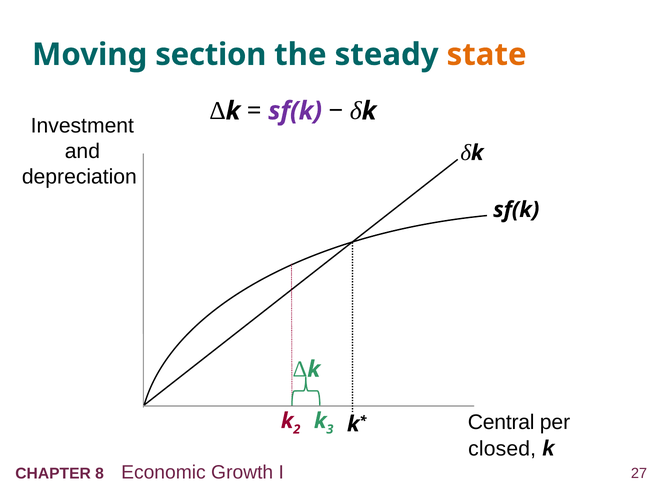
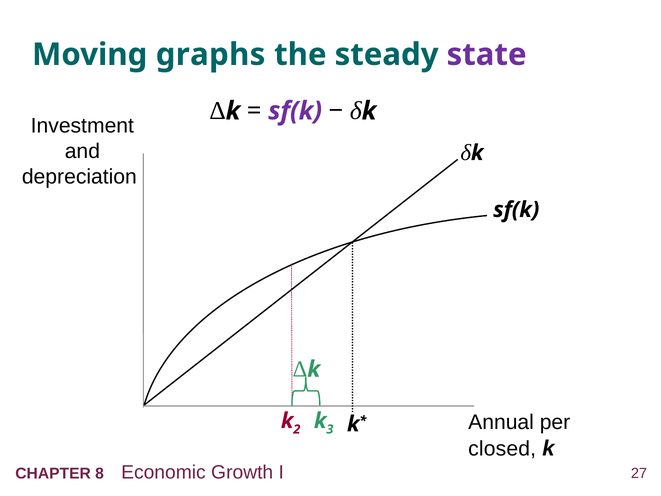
section: section -> graphs (211, 55)
state colour: orange -> purple (487, 55)
Central: Central -> Annual (501, 422)
